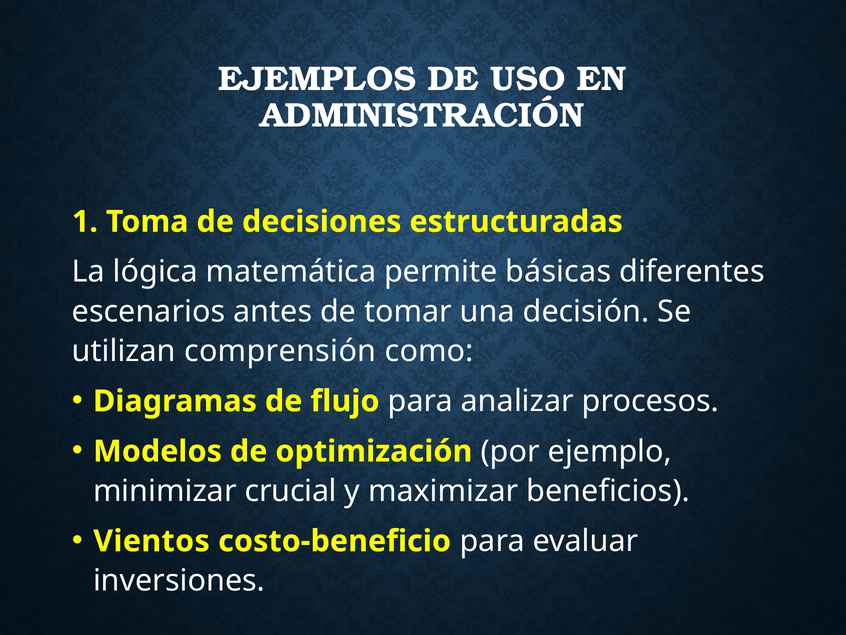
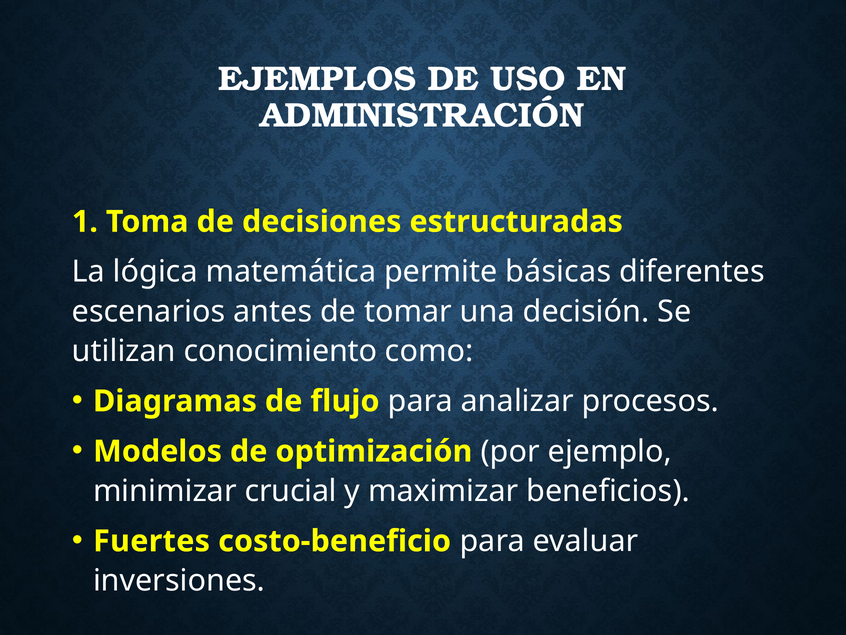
comprensión: comprensión -> conocimiento (280, 351)
Vientos: Vientos -> Fuertes (152, 541)
